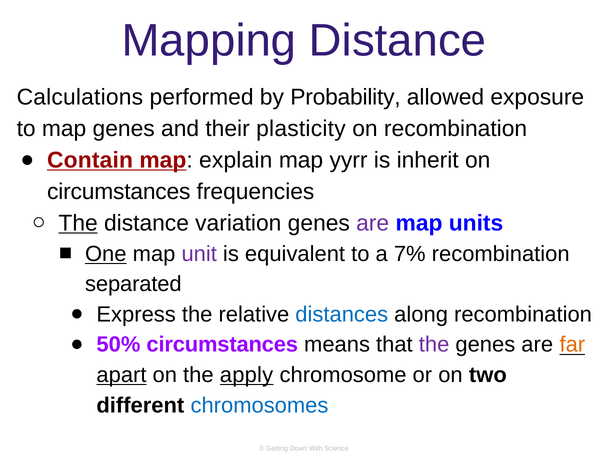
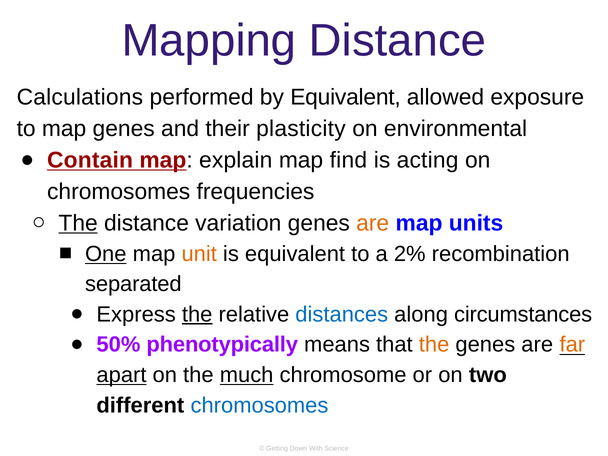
by Probability: Probability -> Equivalent (346, 97)
on recombination: recombination -> environmental (456, 129)
yyrr: yyrr -> find (348, 160)
inherit: inherit -> acting (428, 160)
circumstances: circumstances -> chromosomes (119, 192)
are colour: purple -> orange (373, 223)
unit colour: purple -> orange (199, 254)
7%: 7% -> 2% (410, 254)
the underline: none -> present (197, 314)
along recombination: recombination -> circumstances (523, 314)
50% circumstances: circumstances -> phenotypically (222, 345)
the colour: purple -> orange (434, 345)
apply: apply -> much (247, 375)
